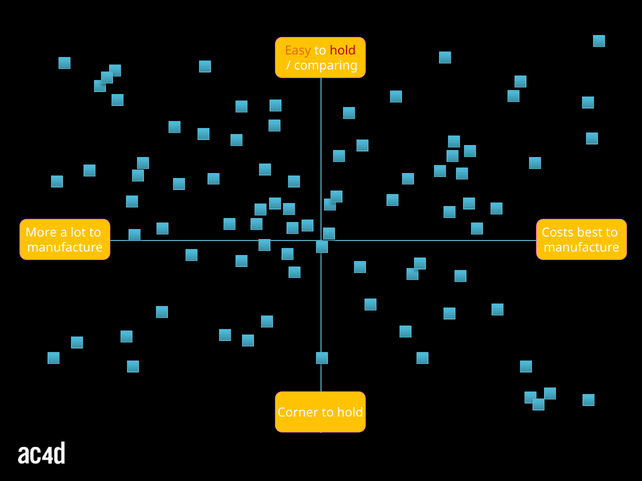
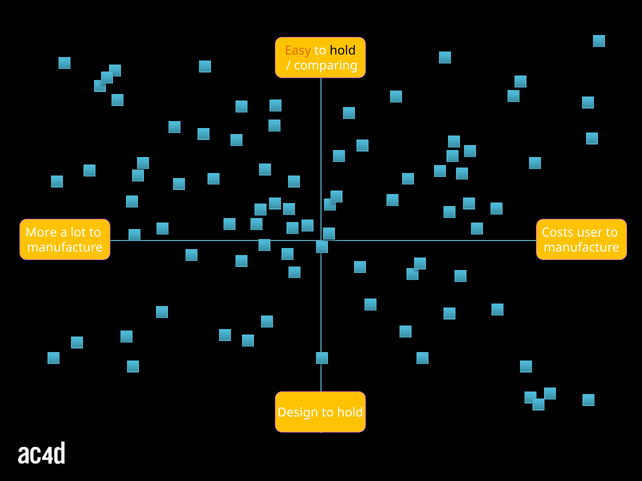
hold colour: red -> black (343, 51)
best: best -> user (590, 233)
Corner: Corner -> Design (298, 413)
